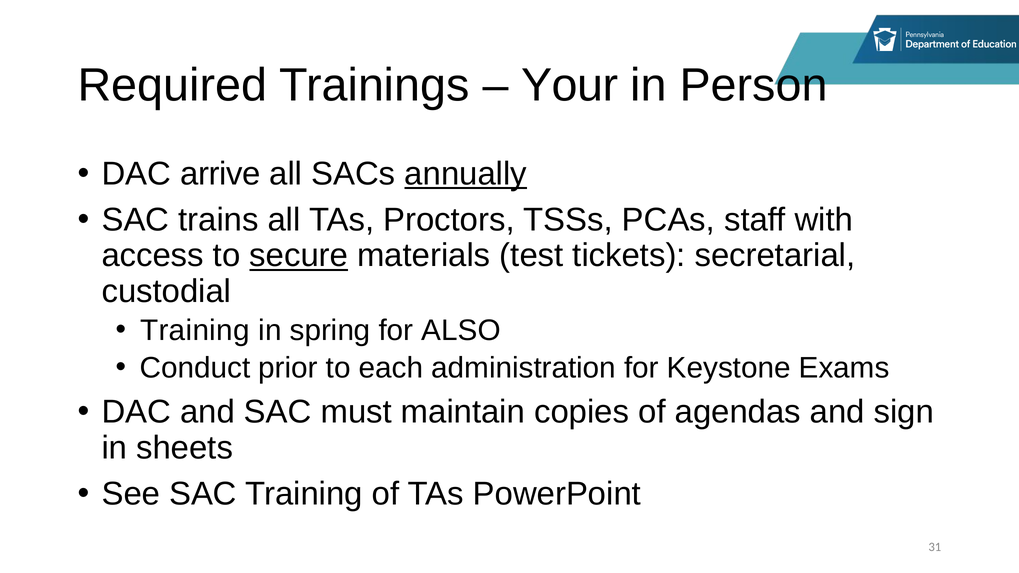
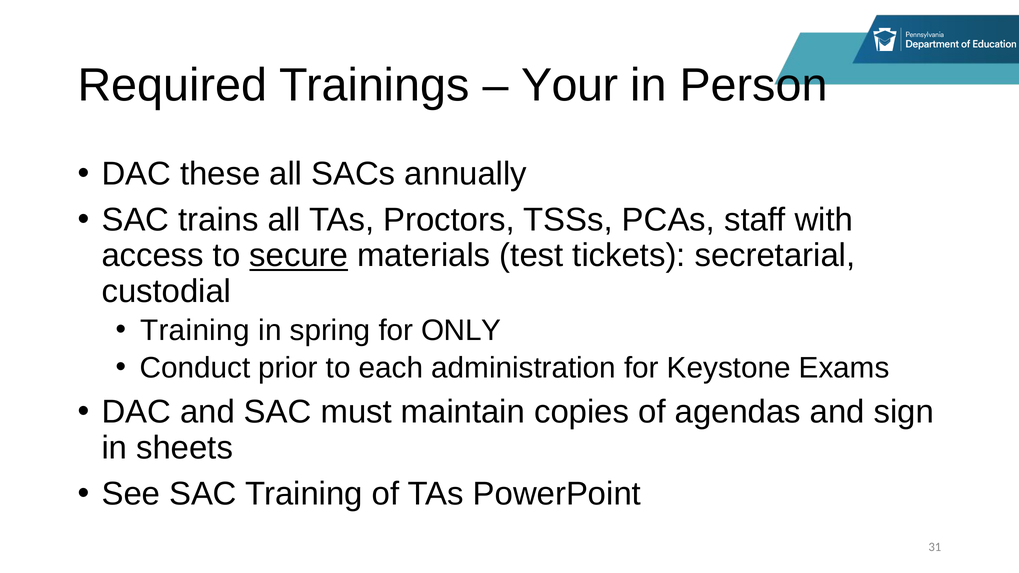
arrive: arrive -> these (220, 174)
annually underline: present -> none (466, 174)
ALSO: ALSO -> ONLY (461, 330)
